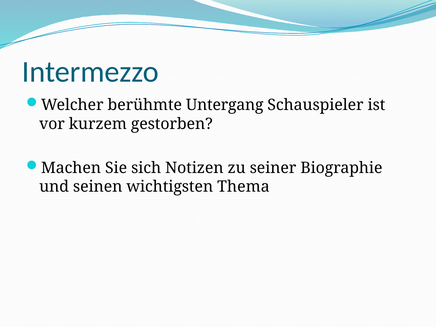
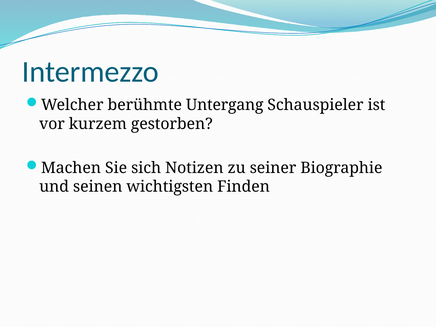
Thema: Thema -> Finden (244, 187)
